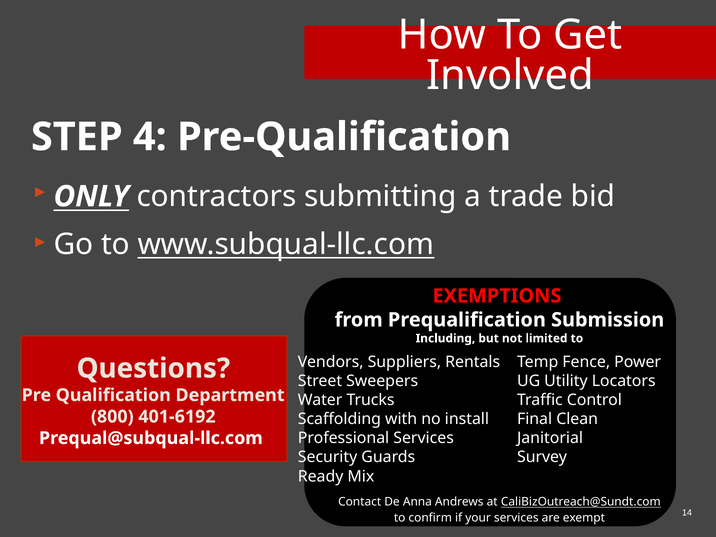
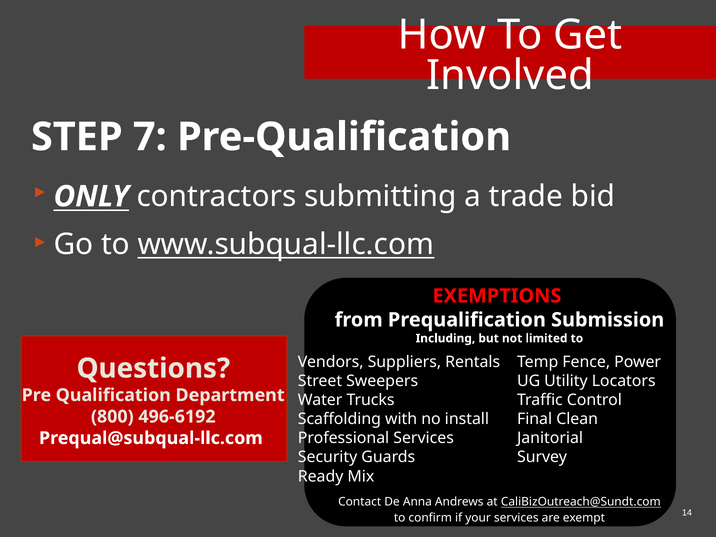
4: 4 -> 7 (150, 137)
401-6192: 401-6192 -> 496-6192 (177, 417)
